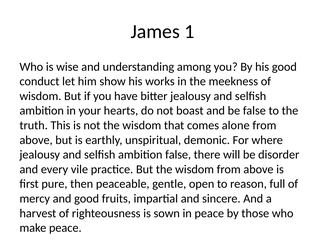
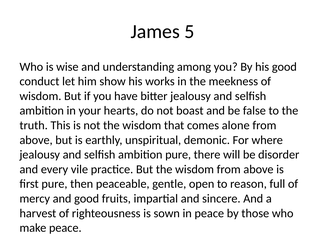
1: 1 -> 5 (189, 31)
ambition false: false -> pure (178, 154)
